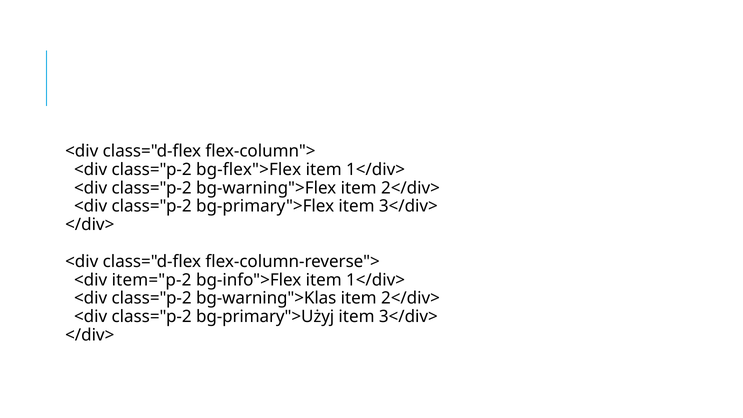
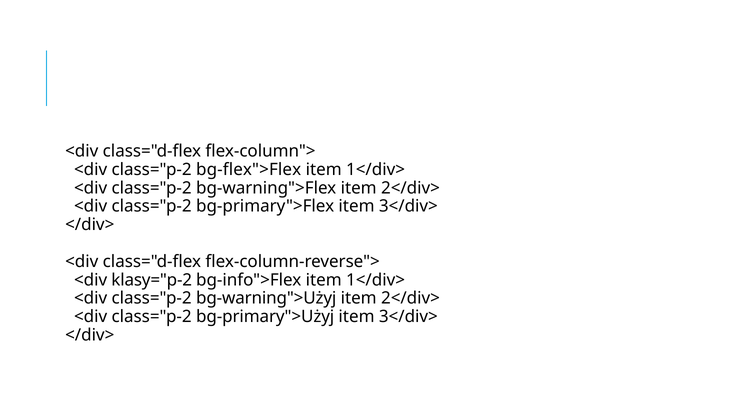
item="p-2: item="p-2 -> klasy="p-2 (152, 280)
bg-warning">Klas: bg-warning">Klas -> bg-warning">Użyj (266, 298)
